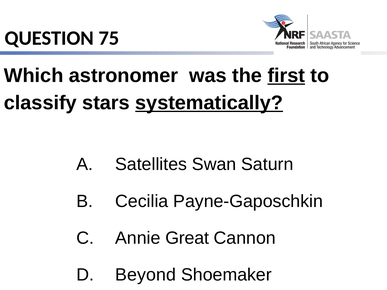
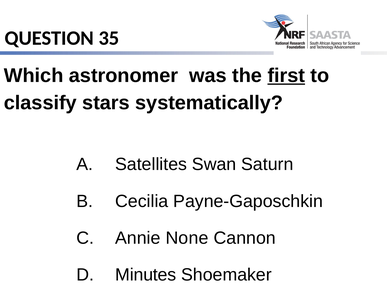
75: 75 -> 35 (109, 38)
systematically underline: present -> none (209, 103)
Great: Great -> None (187, 238)
Beyond: Beyond -> Minutes (146, 275)
